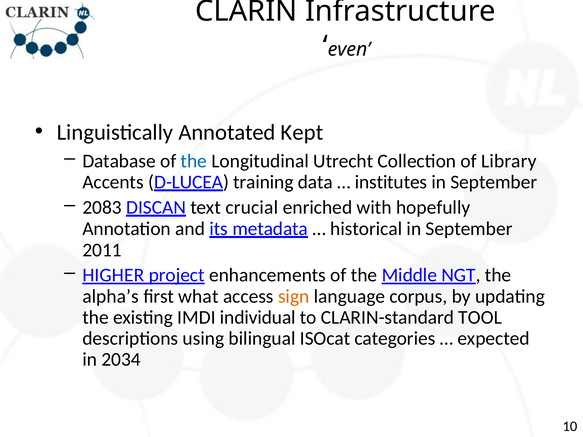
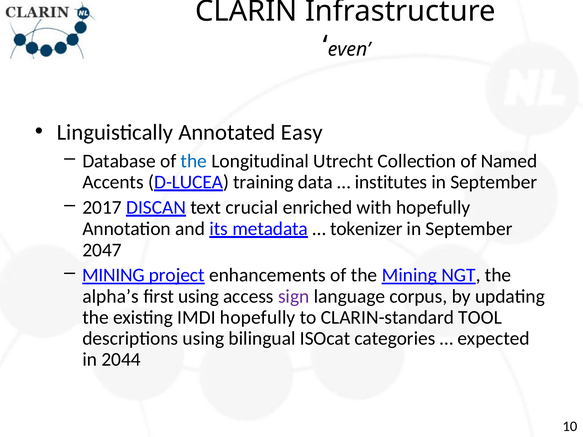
Kept: Kept -> Easy (302, 133)
Library: Library -> Named (509, 161)
2083: 2083 -> 2017 (102, 208)
historical: historical -> tokenizer (366, 229)
2011: 2011 -> 2047 (102, 250)
HIGHER: HIGHER -> MINING (113, 275)
the Middle: Middle -> Mining (409, 275)
first what: what -> using (199, 297)
sign colour: orange -> purple (294, 297)
IMDI individual: individual -> hopefully (258, 318)
2034: 2034 -> 2044 (121, 360)
